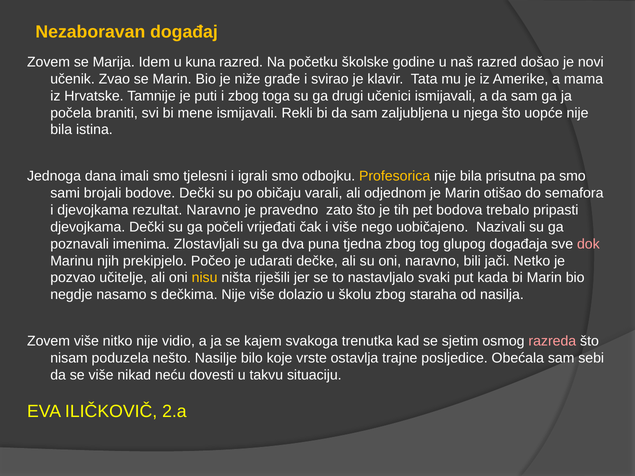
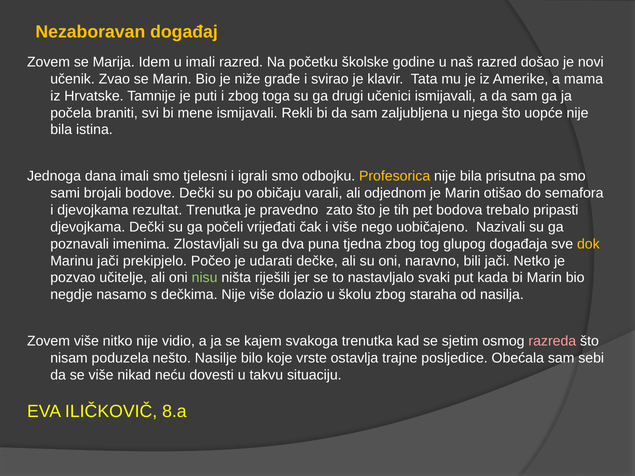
u kuna: kuna -> imali (200, 62)
rezultat Naravno: Naravno -> Trenutka (214, 210)
dok colour: pink -> yellow (588, 244)
Marinu njih: njih -> jači (108, 261)
nisu colour: yellow -> light green (205, 278)
2.a: 2.a -> 8.a (174, 411)
